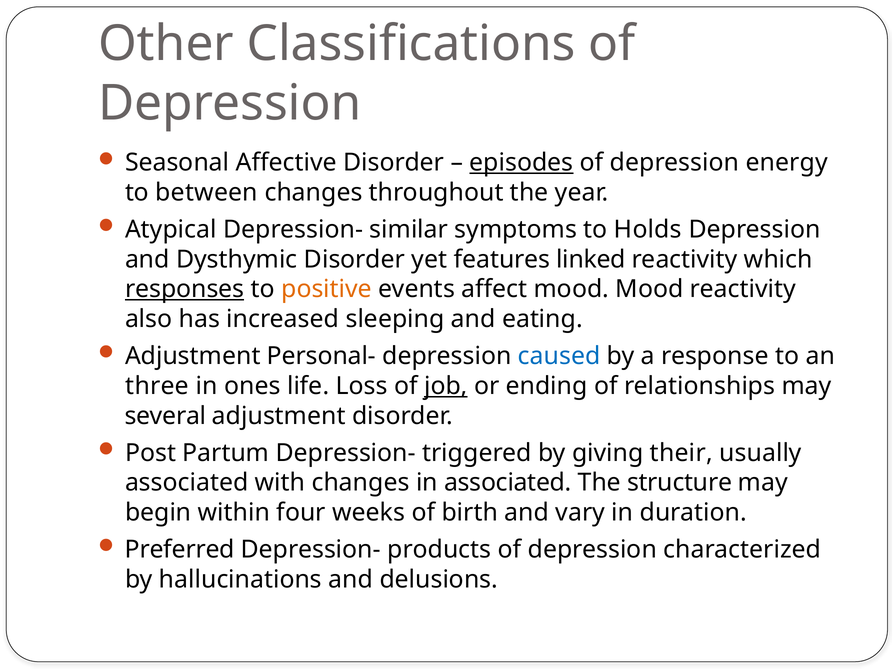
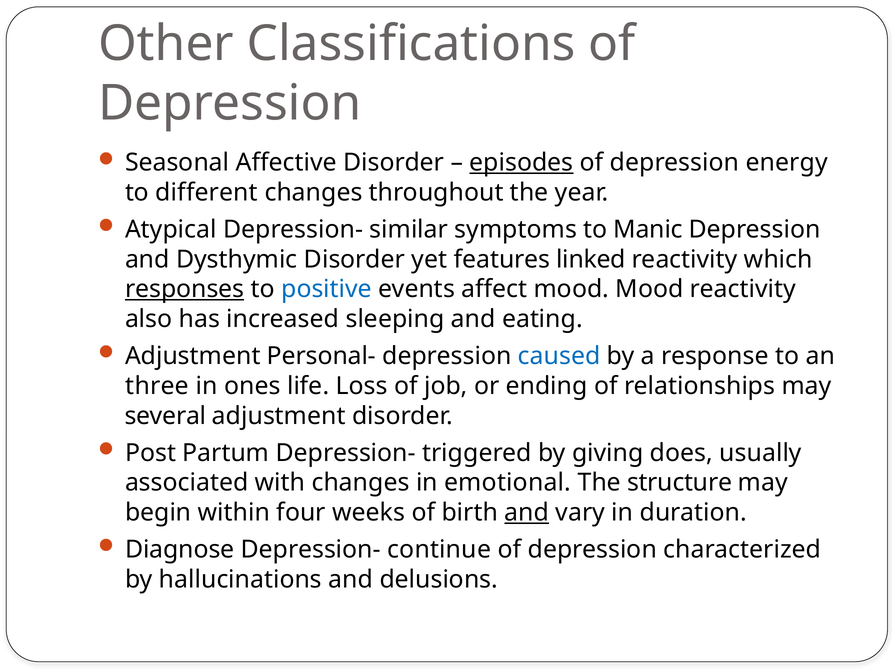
between: between -> different (207, 192)
Holds: Holds -> Manic (648, 229)
positive colour: orange -> blue (327, 289)
job underline: present -> none (446, 386)
their: their -> does (681, 453)
in associated: associated -> emotional (508, 482)
and underline: none -> present (527, 512)
Preferred: Preferred -> Diagnose (180, 549)
products: products -> continue (439, 549)
